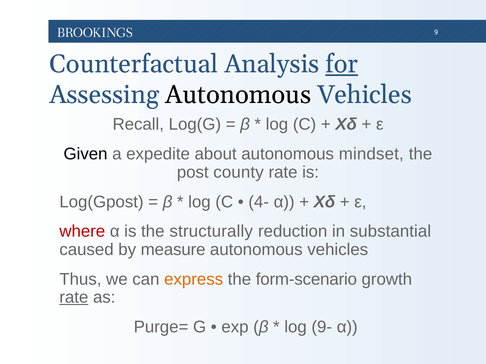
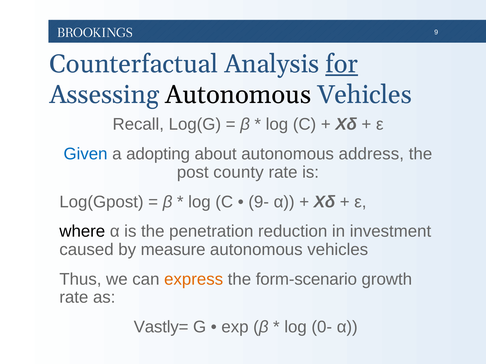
Given colour: black -> blue (86, 154)
expedite: expedite -> adopting (158, 154)
mindset: mindset -> address (371, 154)
4-: 4- -> 9- (259, 202)
where colour: red -> black (82, 232)
structurally: structurally -> penetration (211, 232)
substantial: substantial -> investment (390, 232)
rate underline: present -> none (74, 298)
Purge=: Purge= -> Vastly= (161, 327)
9-: 9- -> 0- (322, 327)
